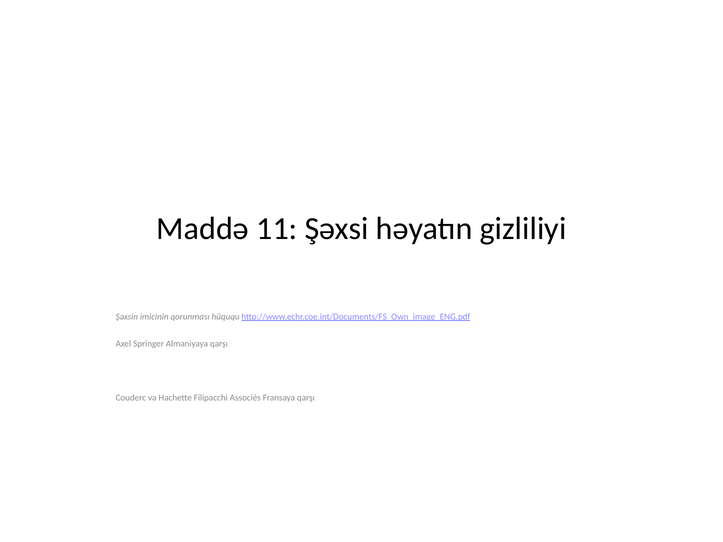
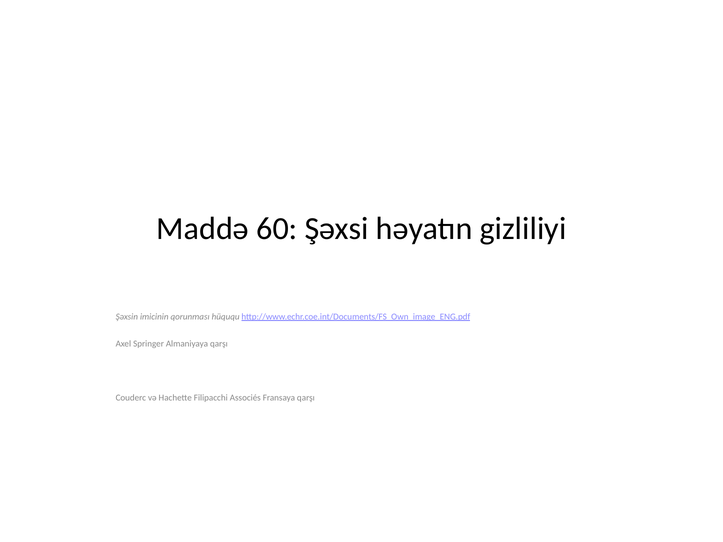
11: 11 -> 60 (277, 229)
